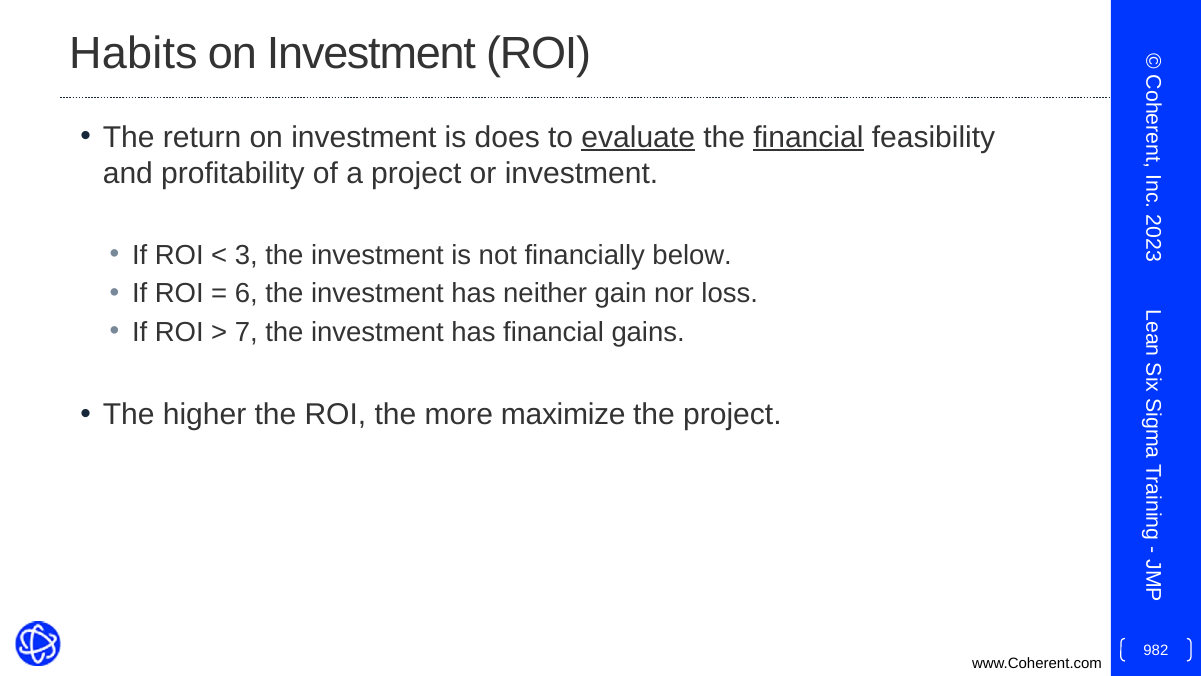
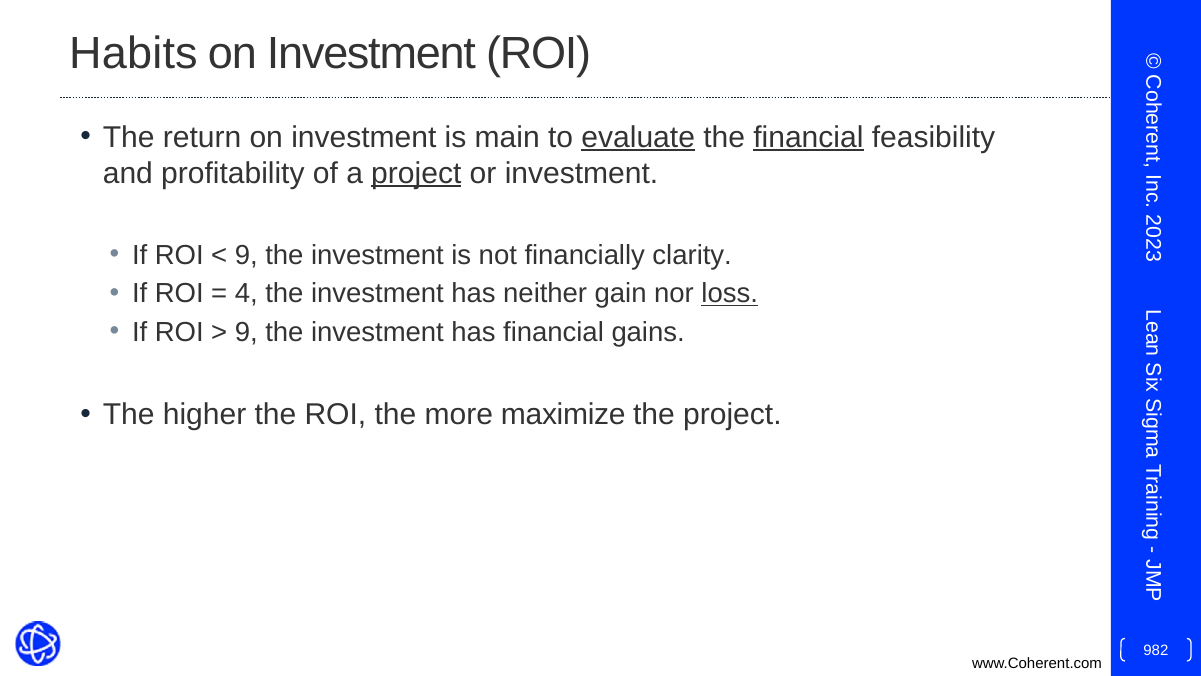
does: does -> main (507, 137)
project underline: none -> present (416, 173)
3: 3 -> 9 (246, 255)
below: below -> clarity (692, 255)
6: 6 -> 4 (246, 294)
loss underline: none -> present (730, 294)
7: 7 -> 9 (246, 332)
